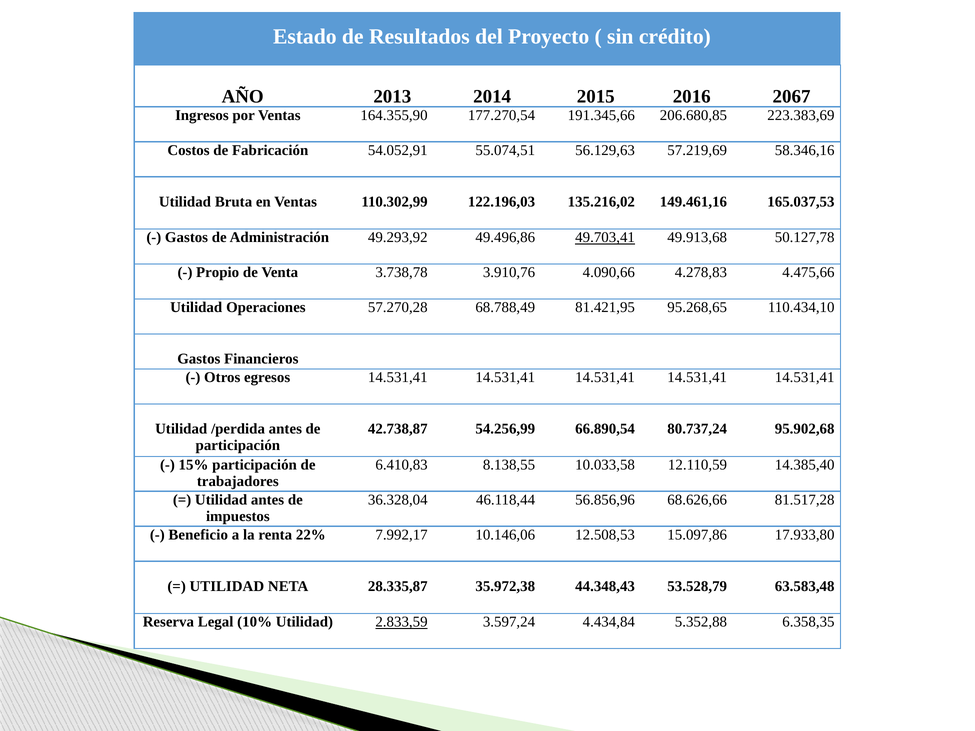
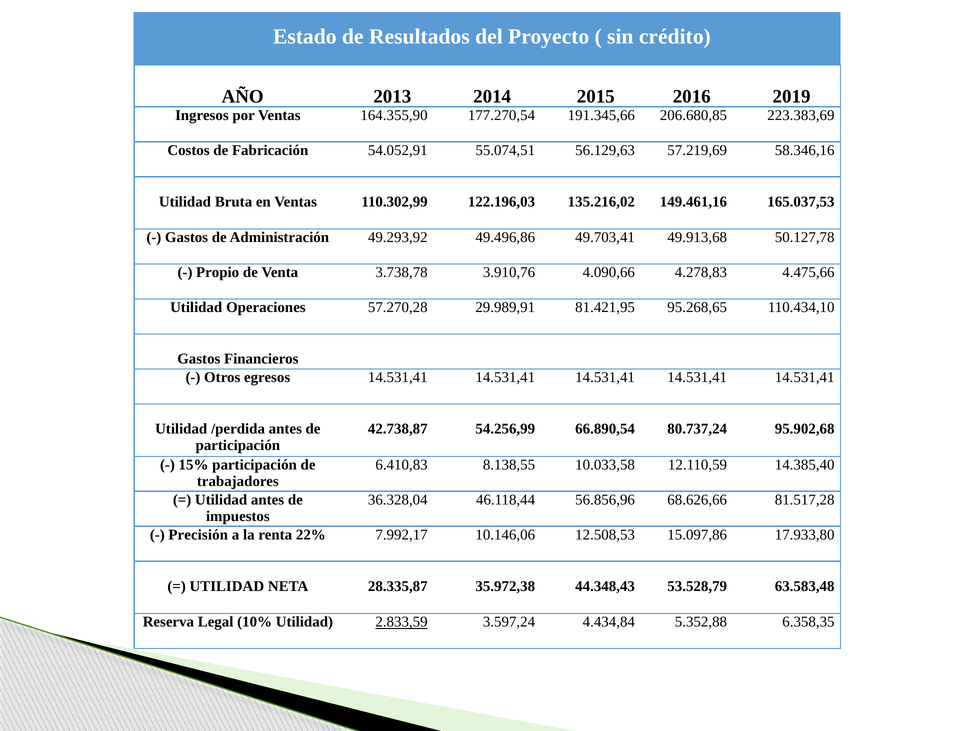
2067: 2067 -> 2019 (792, 96)
49.703,41 underline: present -> none (605, 238)
68.788,49: 68.788,49 -> 29.989,91 (505, 308)
Beneficio: Beneficio -> Precisión (198, 535)
